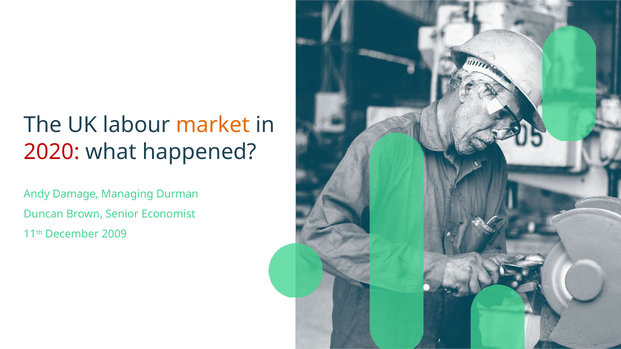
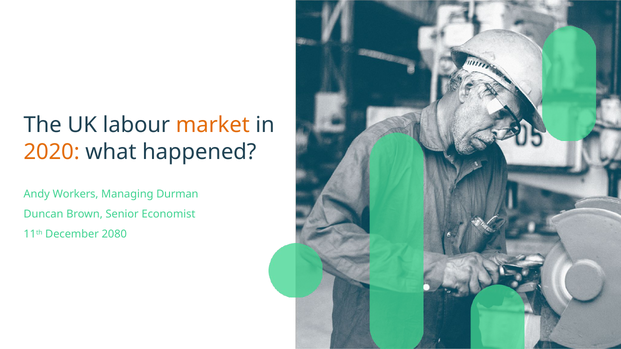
2020 colour: red -> orange (52, 152)
Damage: Damage -> Workers (76, 194)
2009: 2009 -> 2080 (114, 234)
